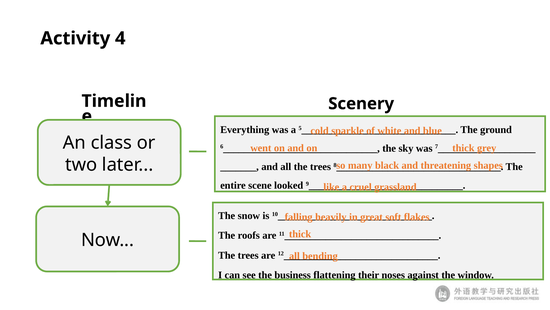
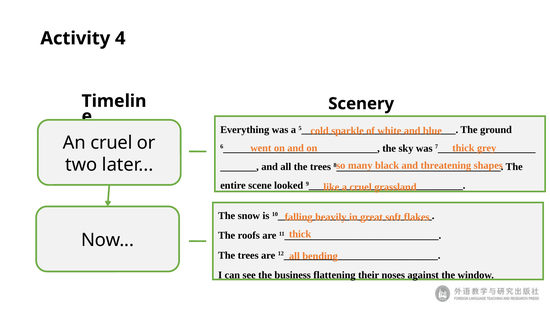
An class: class -> cruel (111, 142)
